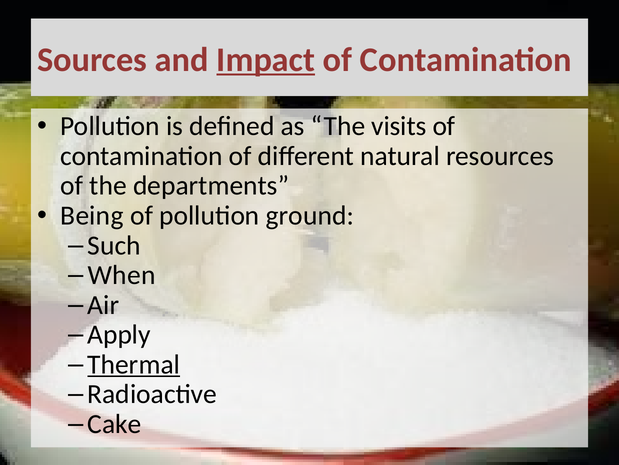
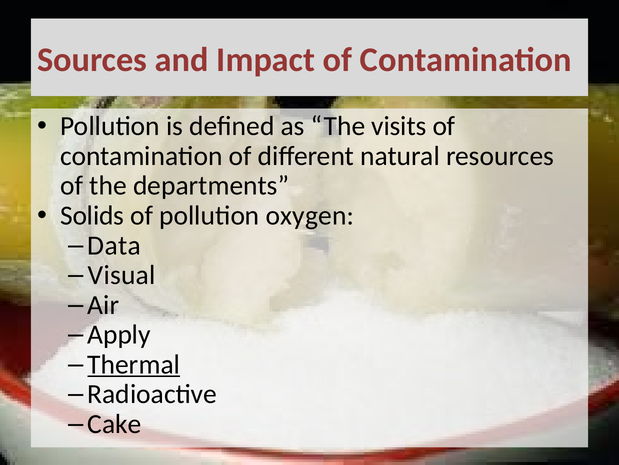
Impact underline: present -> none (266, 60)
Being: Being -> Solids (92, 215)
ground: ground -> oxygen (310, 215)
Such: Such -> Data (114, 245)
When: When -> Visual (122, 275)
